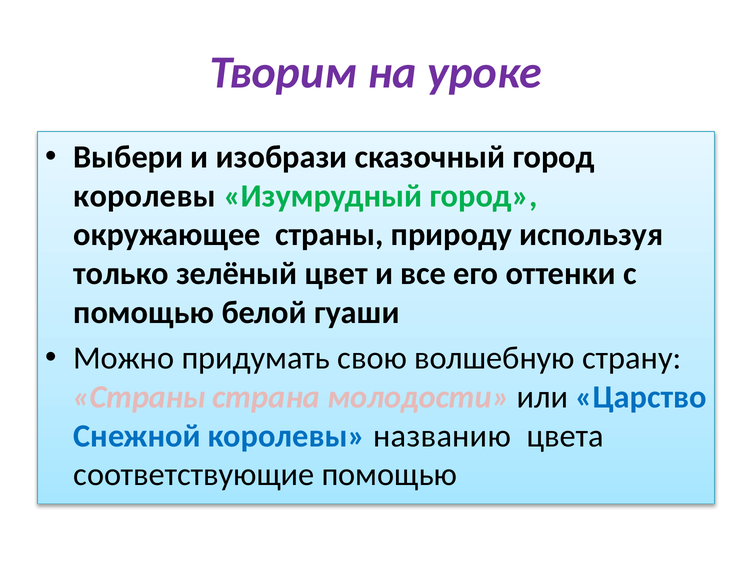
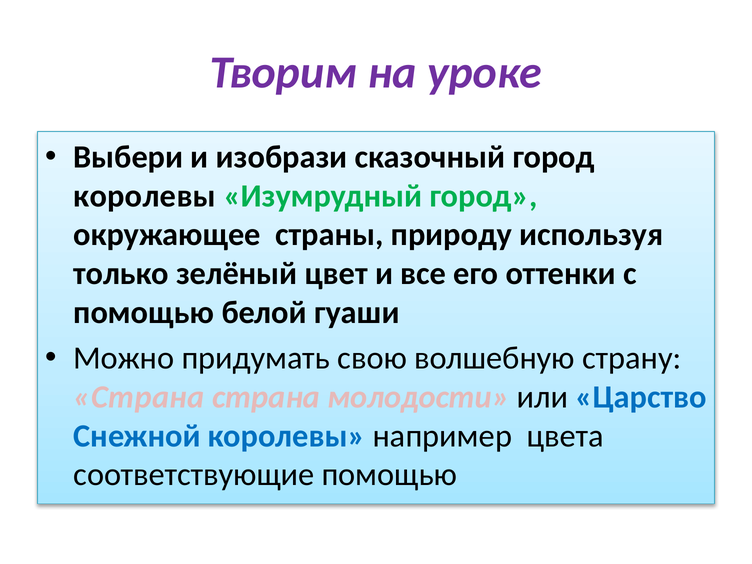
Страны: Страны -> Страна (139, 397)
названию: названию -> например (442, 436)
